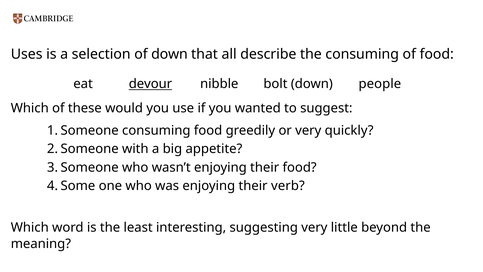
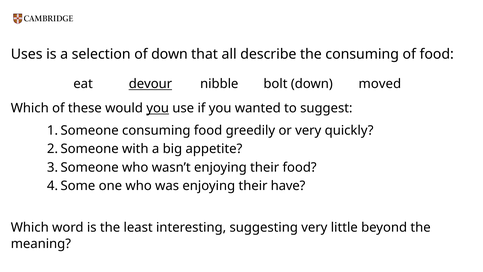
people: people -> moved (380, 84)
you underline: none -> present (158, 108)
verb: verb -> have (288, 186)
